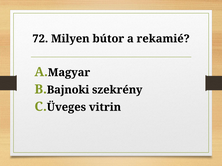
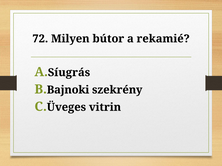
Magyar: Magyar -> Síugrás (69, 73)
